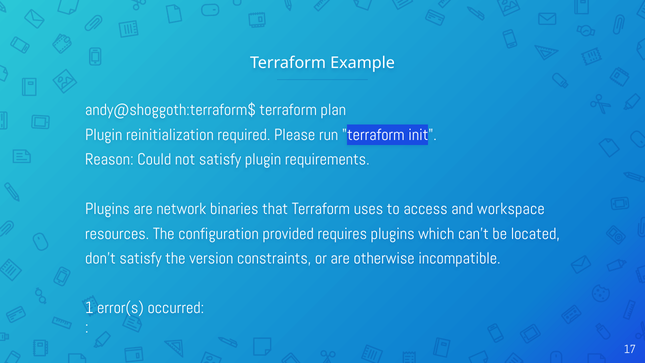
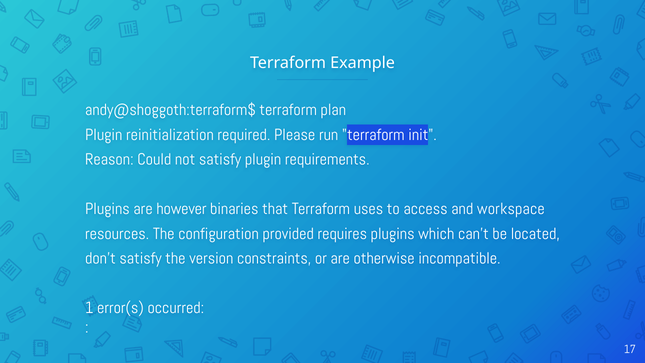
network: network -> however (181, 209)
